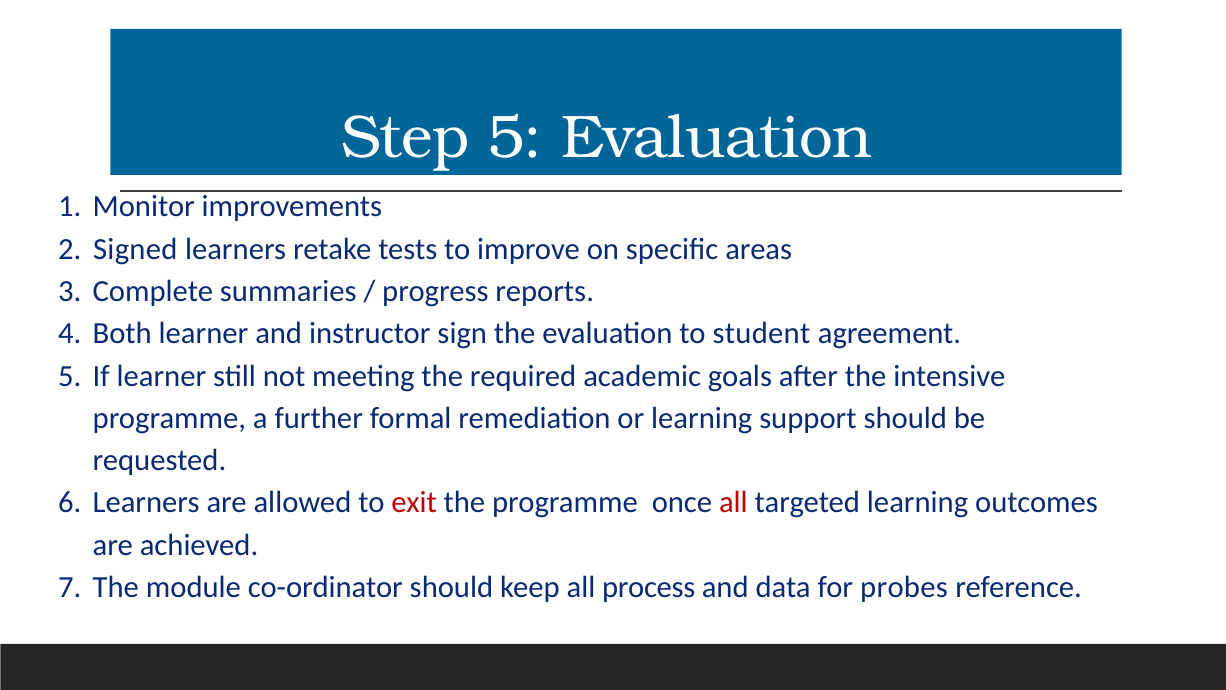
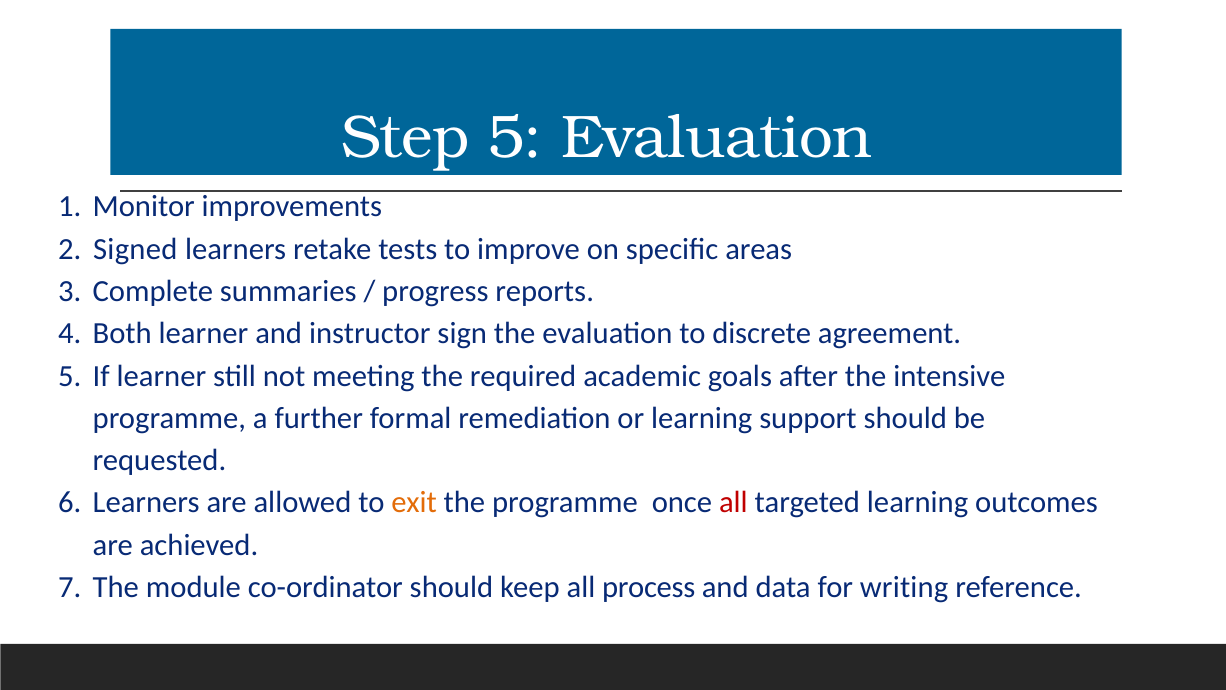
student: student -> discrete (762, 333)
exit colour: red -> orange (414, 503)
probes: probes -> writing (904, 587)
